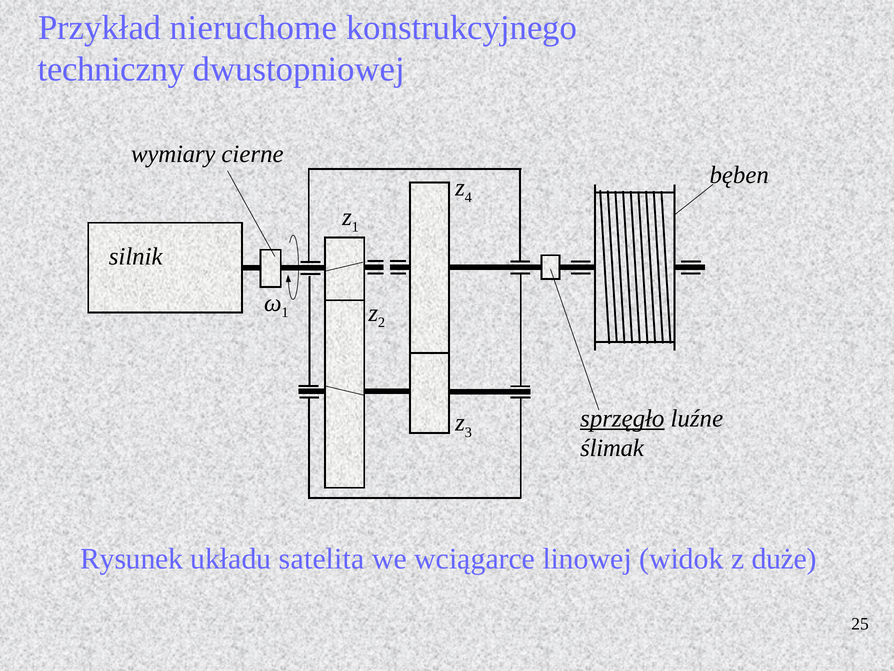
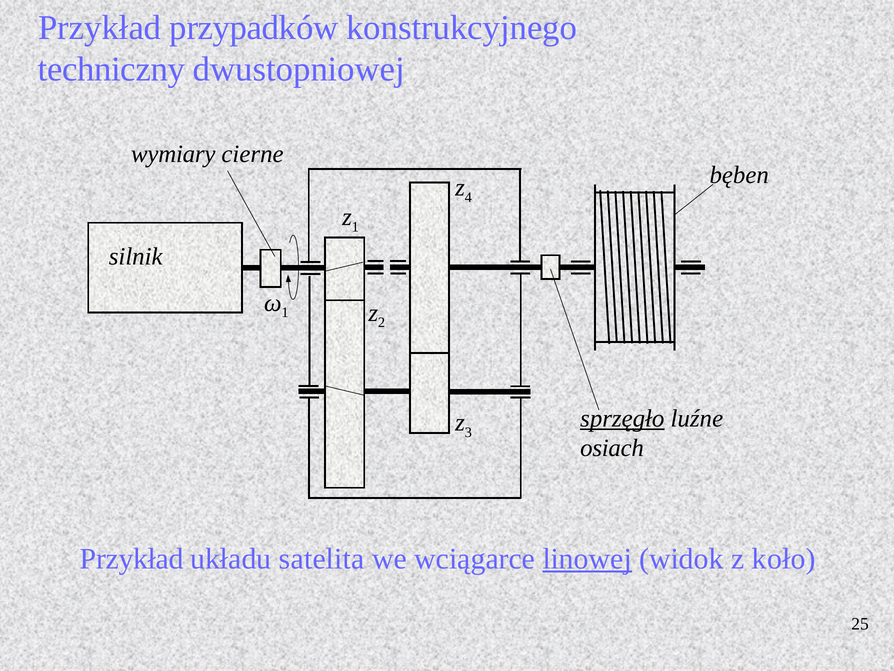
nieruchome: nieruchome -> przypadków (254, 28)
ślimak: ślimak -> osiach (612, 448)
Rysunek: Rysunek -> Przykład (132, 558)
linowej underline: none -> present (587, 558)
duże: duże -> koło (784, 558)
